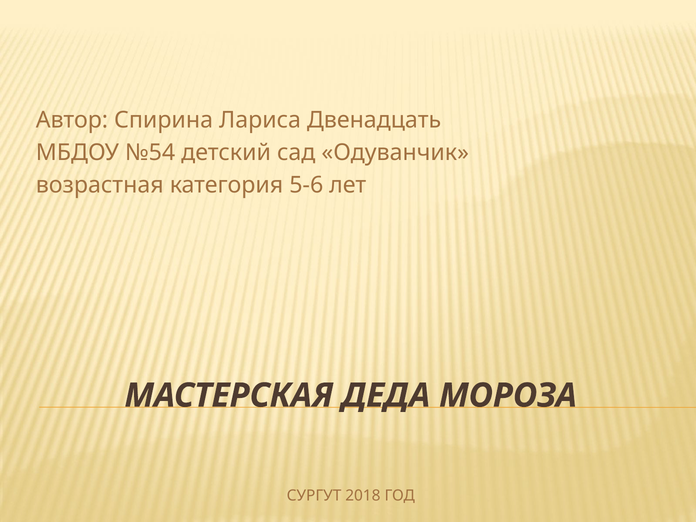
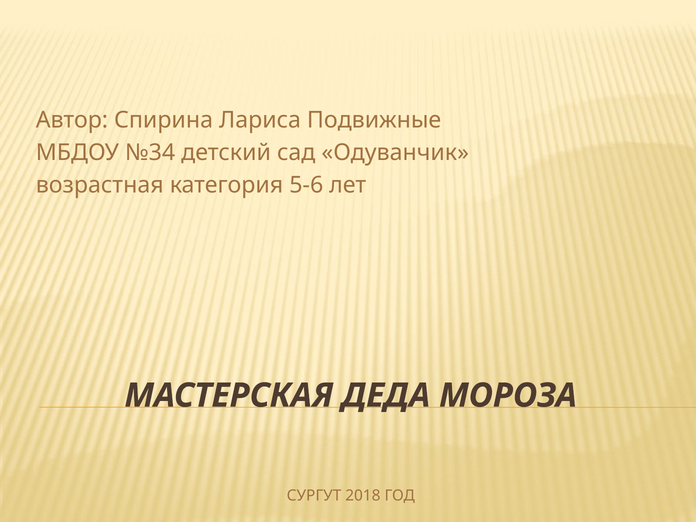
Двенадцать: Двенадцать -> Подвижные (374, 120)
№54: №54 -> №34 (150, 153)
